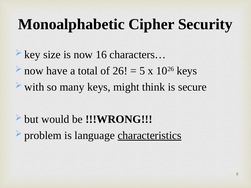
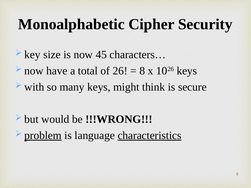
16: 16 -> 45 (101, 55)
5: 5 -> 8 (142, 71)
problem underline: none -> present (43, 136)
